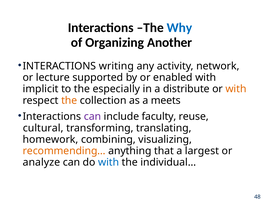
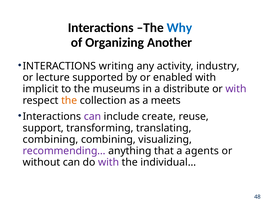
network: network -> industry (218, 66)
especially: especially -> museums (116, 89)
with colour: orange -> purple (236, 89)
faculty: faculty -> create (159, 117)
cultural: cultural -> support (43, 128)
homework: homework -> combining (50, 140)
recommending… colour: orange -> purple (64, 151)
largest: largest -> agents (202, 151)
analyze: analyze -> without (41, 163)
with colour: blue -> purple (109, 163)
